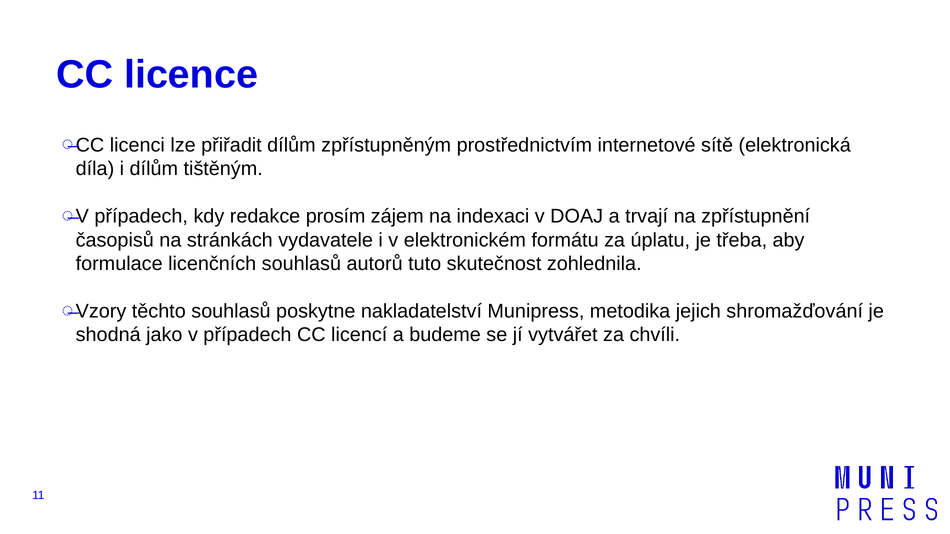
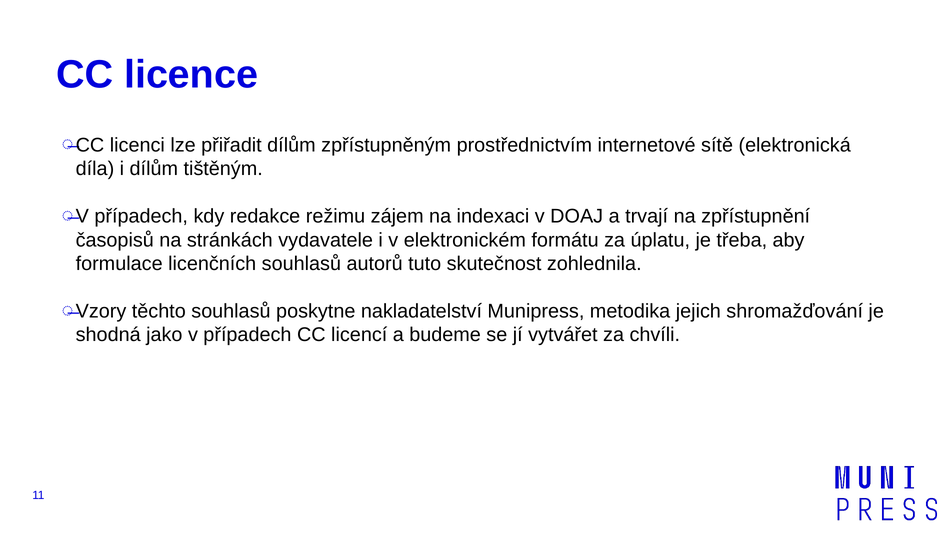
prosím: prosím -> režimu (336, 216)
